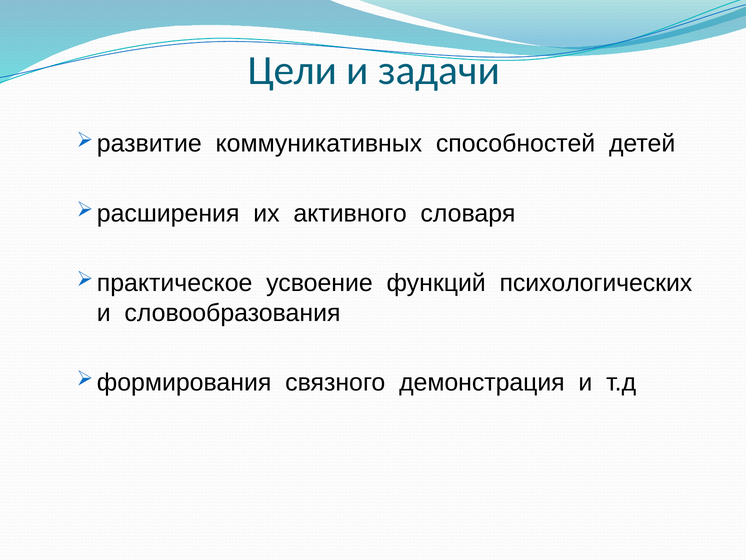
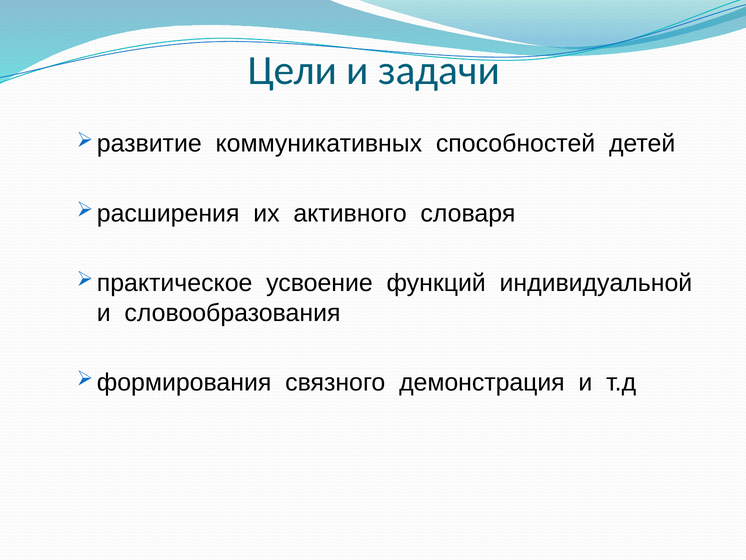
психологических: психологических -> индивидуальной (596, 283)
